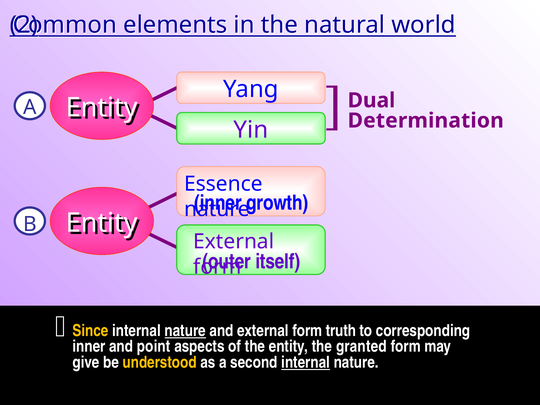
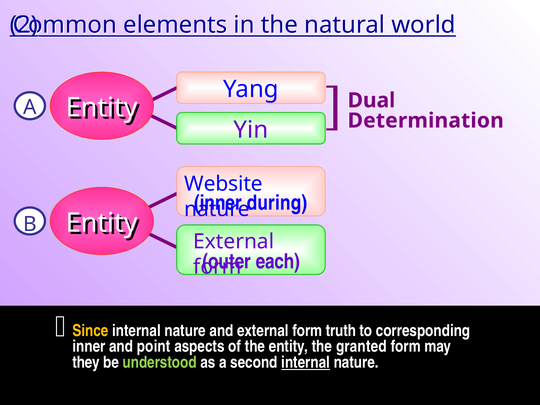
Essence: Essence -> Website (223, 184)
growth: growth -> during (277, 203)
itself: itself -> each (278, 261)
nature underline: present -> none (185, 331)
give: give -> they (86, 362)
understood colour: yellow -> light green (160, 362)
